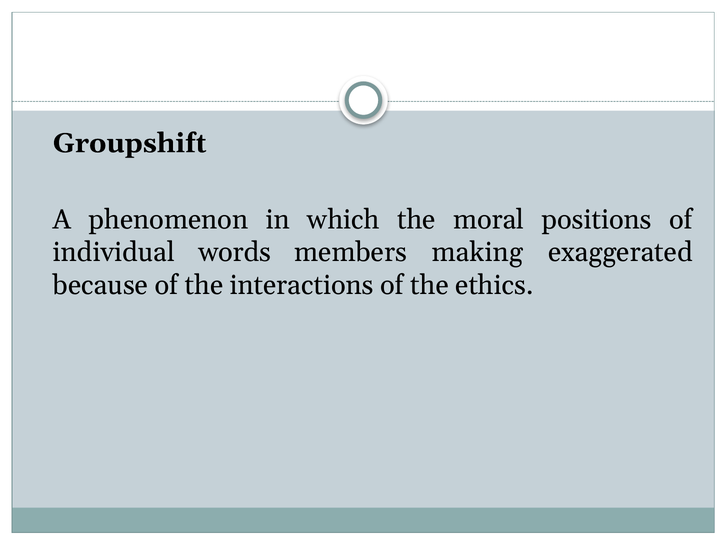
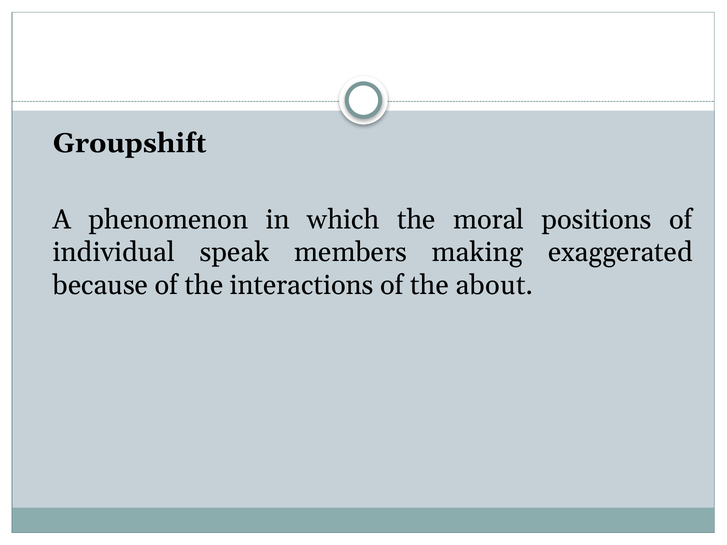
words: words -> speak (235, 252)
ethics: ethics -> about (494, 285)
